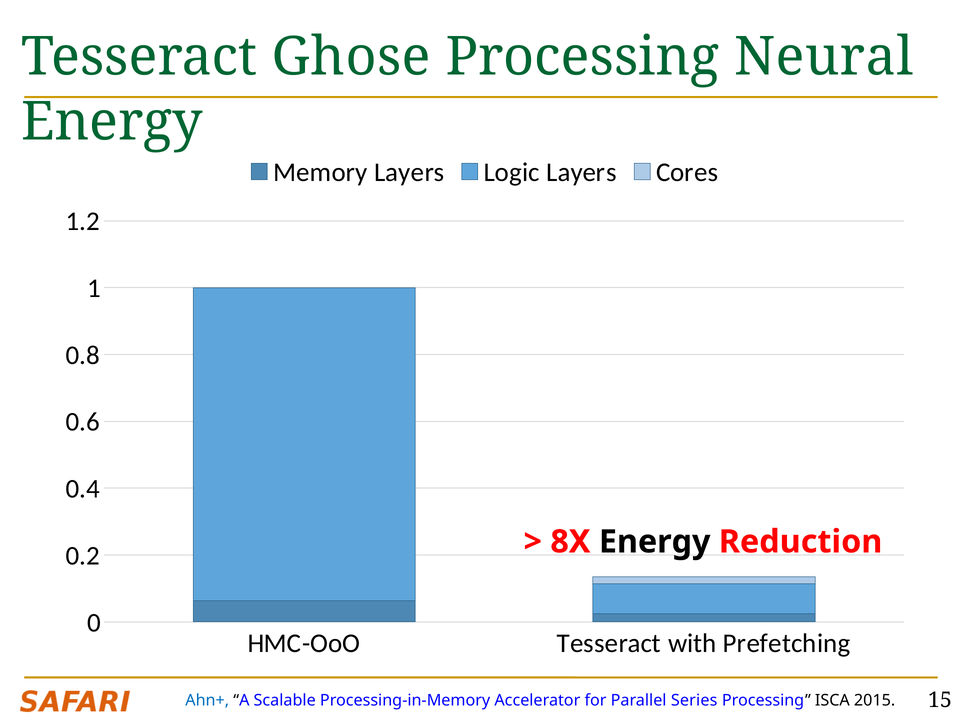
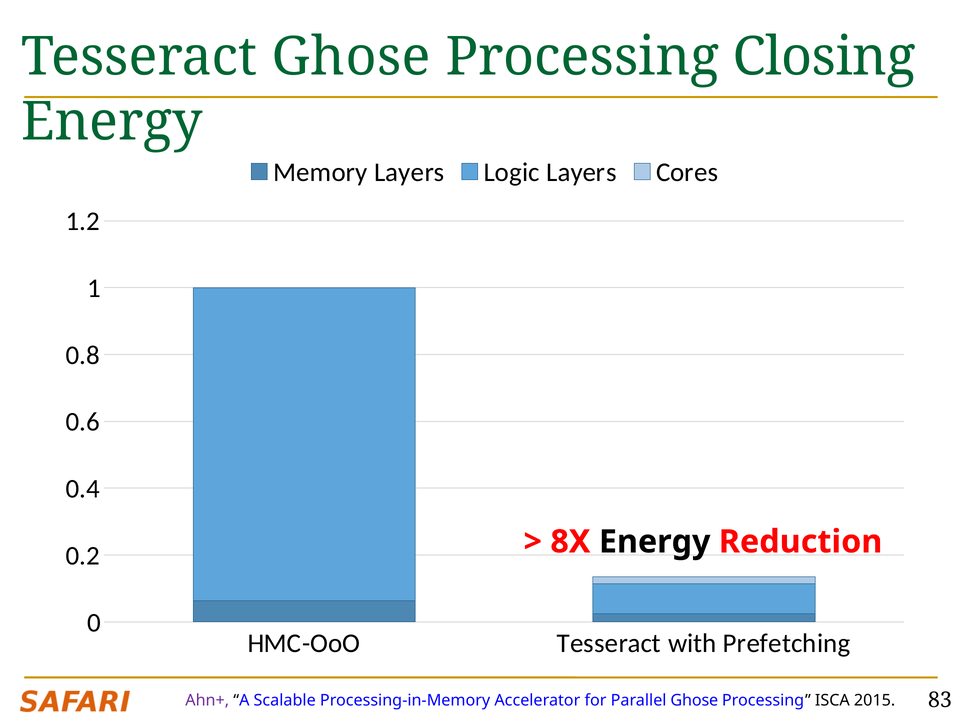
Neural: Neural -> Closing (824, 57)
Ahn+ colour: blue -> purple (207, 700)
Parallel Series: Series -> Ghose (694, 700)
15: 15 -> 83 (940, 700)
